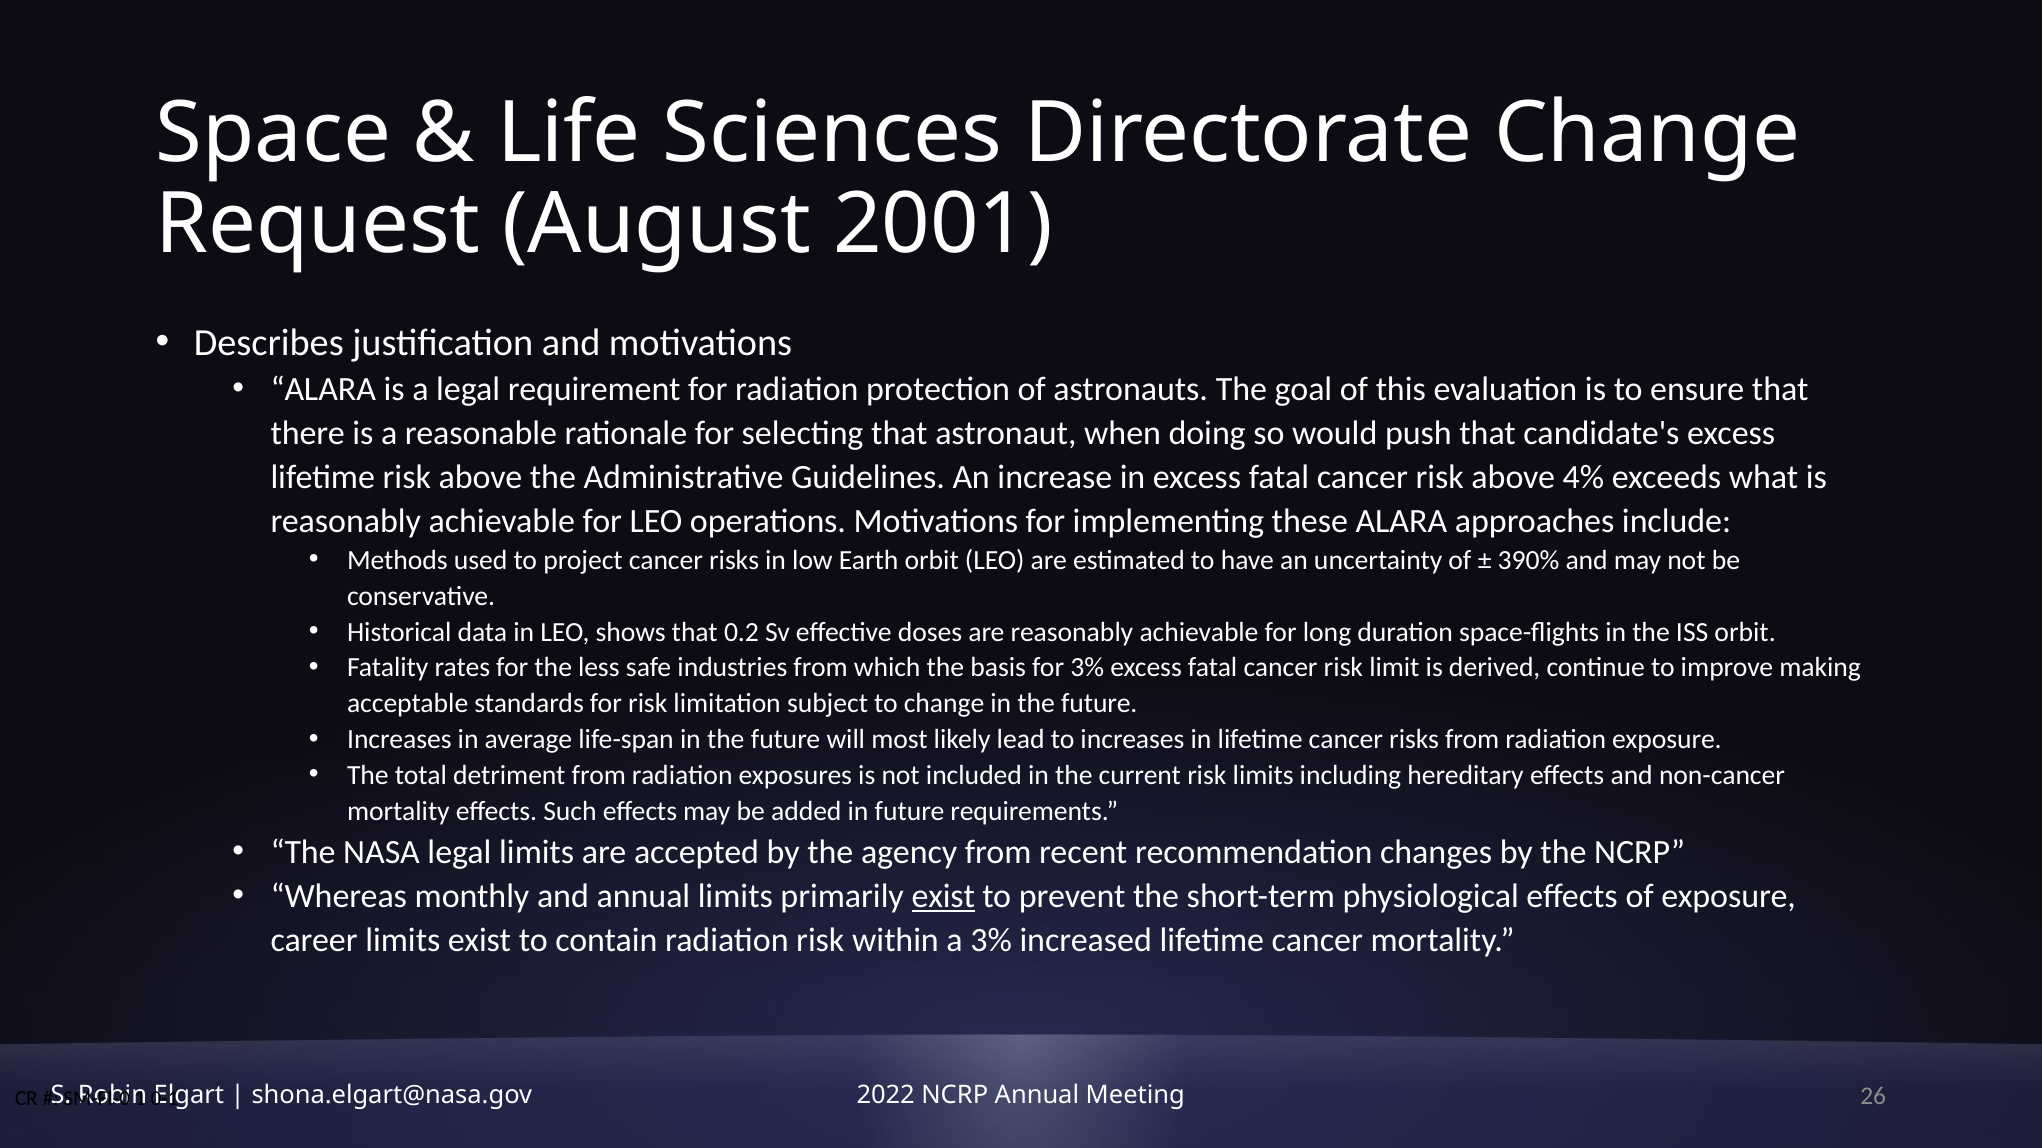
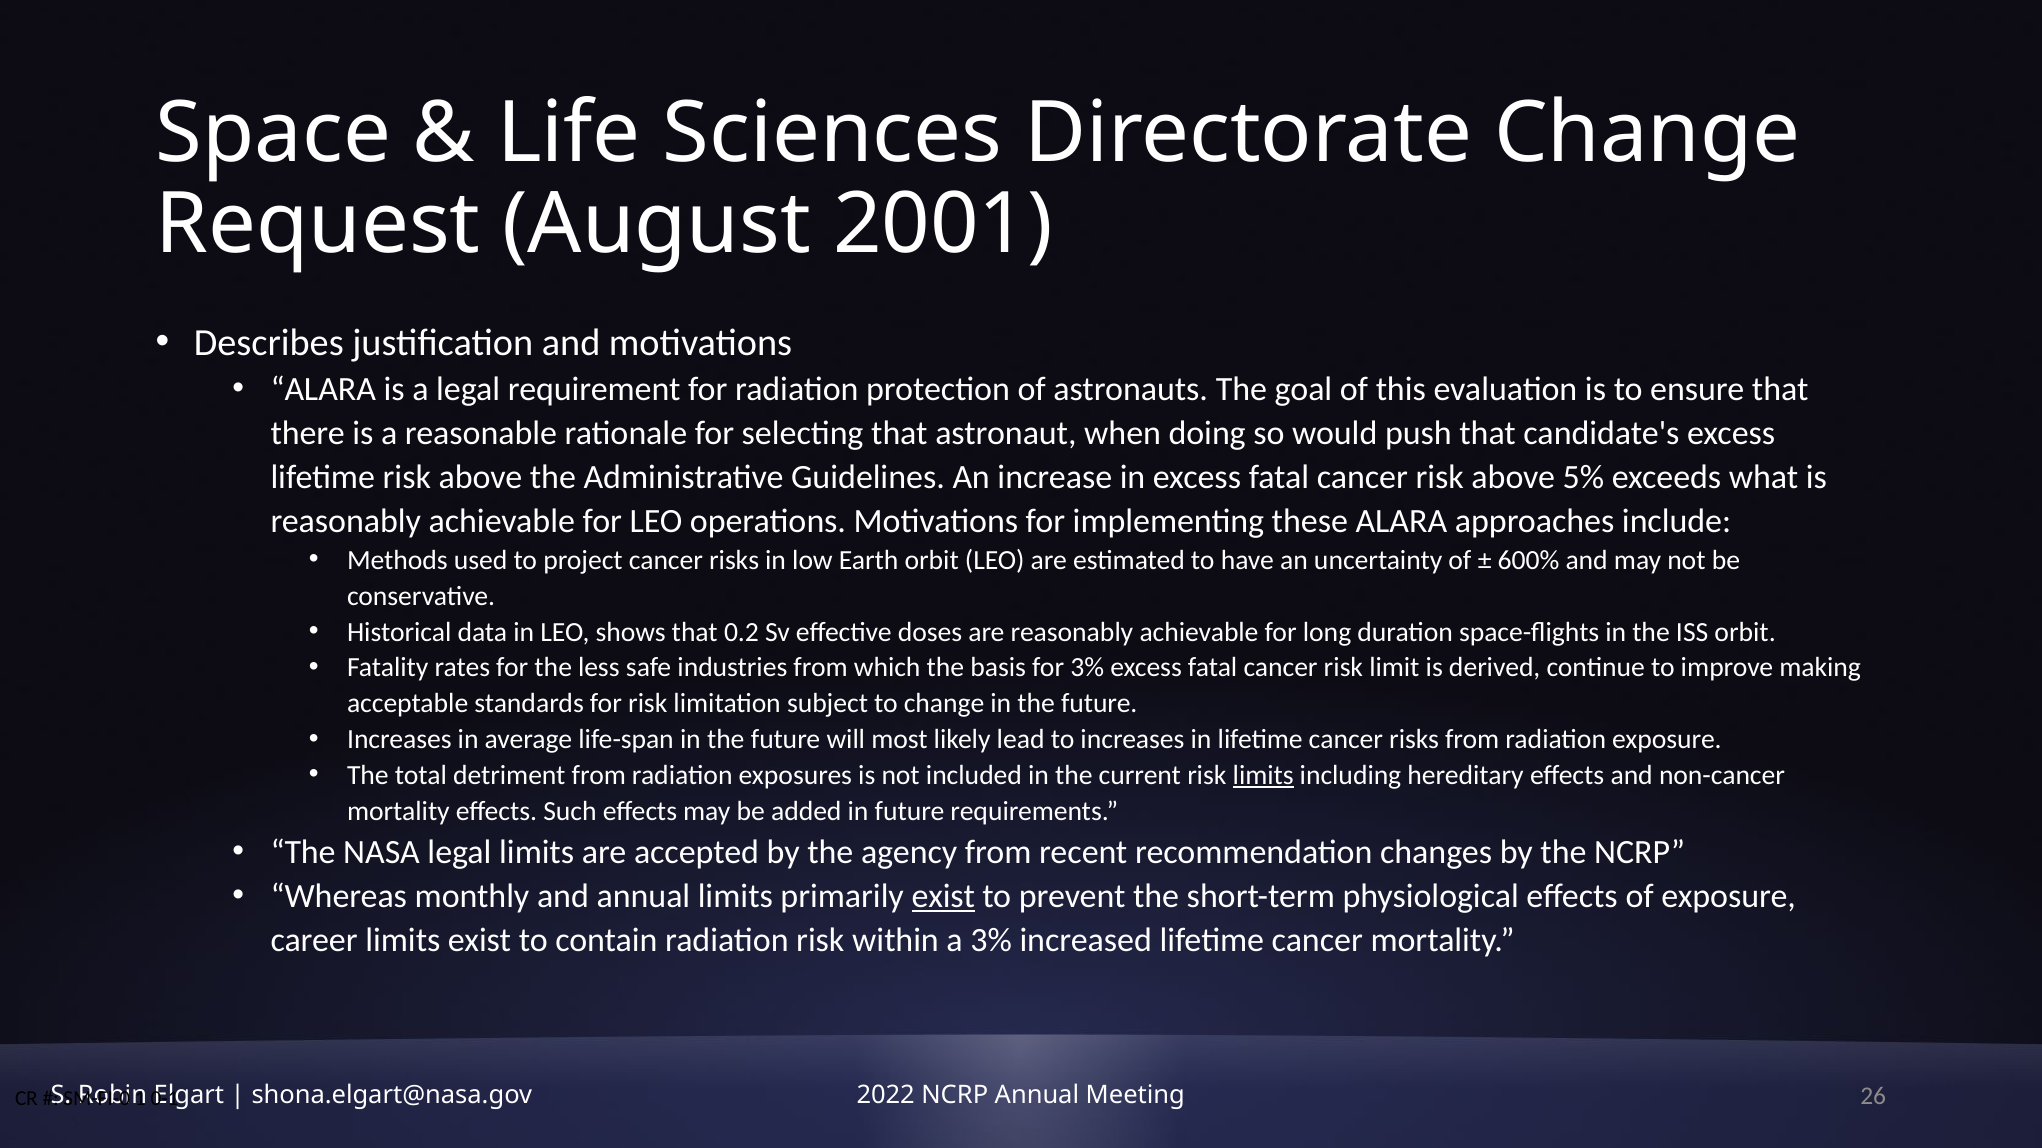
4%: 4% -> 5% (1583, 477)
390%: 390% -> 600% (1528, 560)
limits underline: none -> present (1263, 776)
